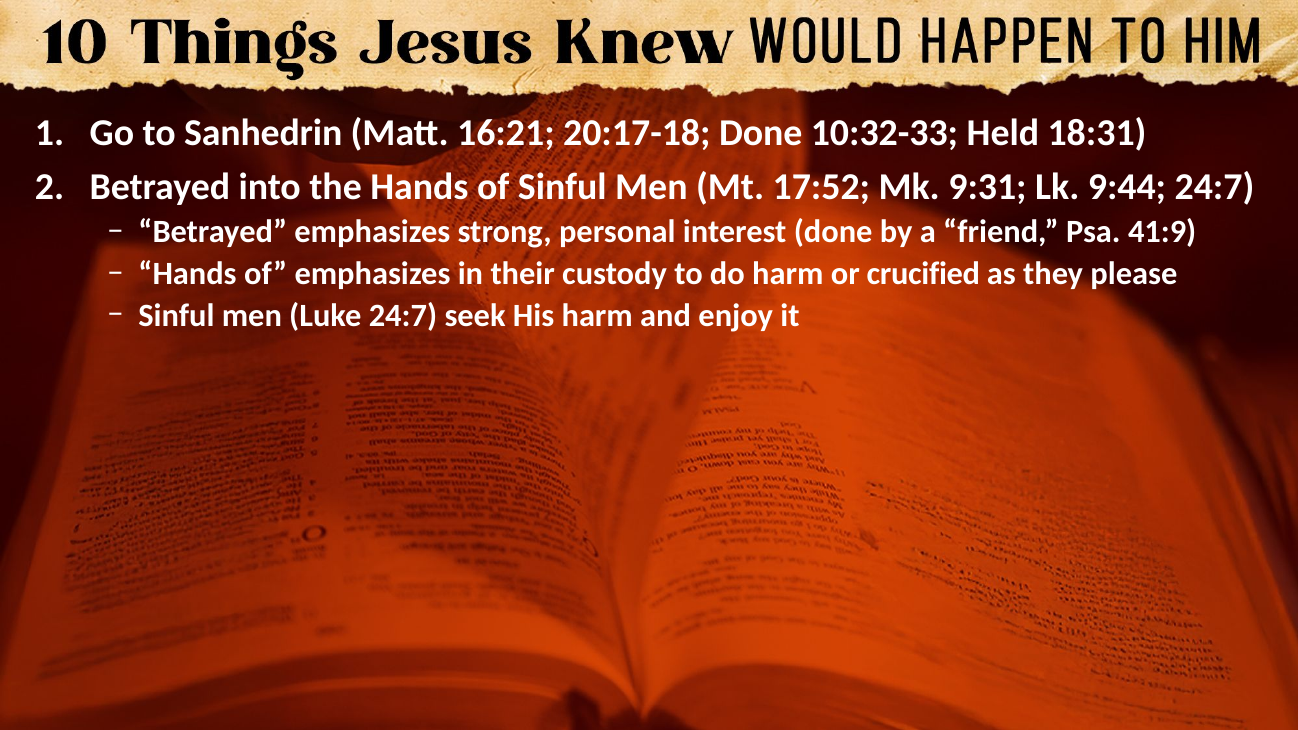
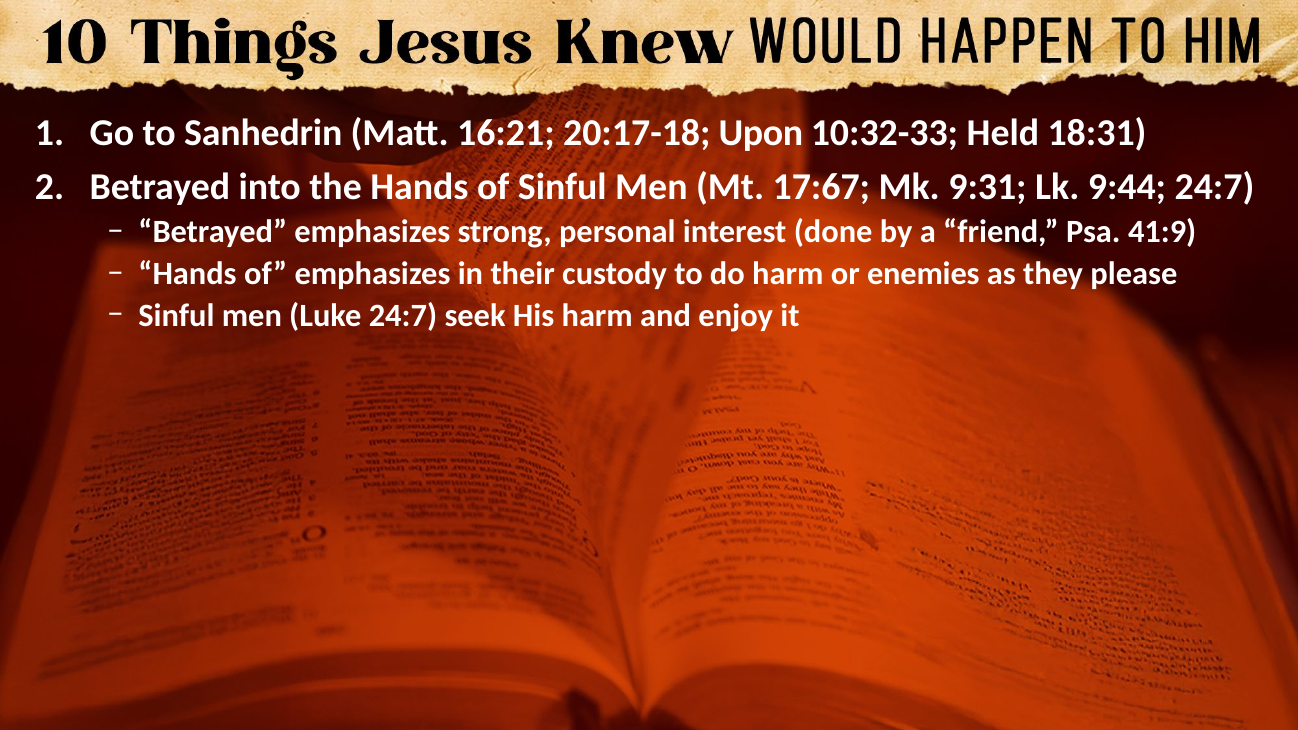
20:17-18 Done: Done -> Upon (761, 133)
17:52: 17:52 -> 17:67 (821, 187)
crucified: crucified -> enemies (923, 274)
